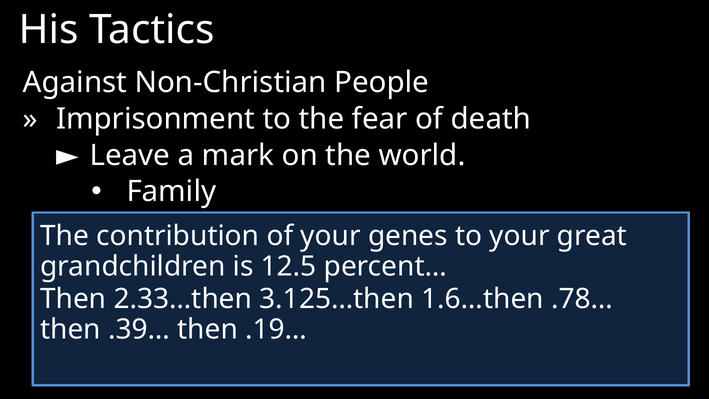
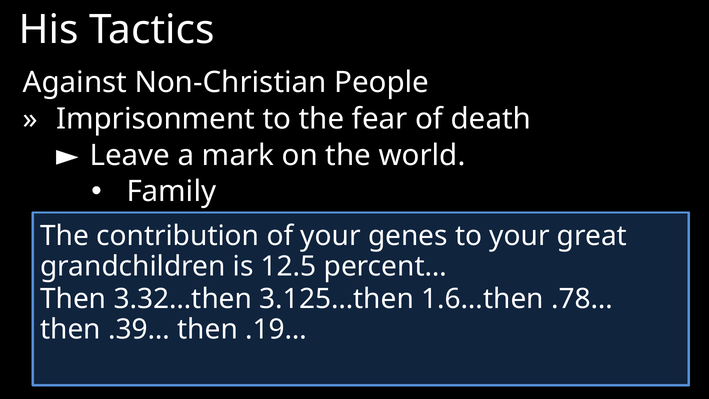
2.33…then: 2.33…then -> 3.32…then (183, 299)
